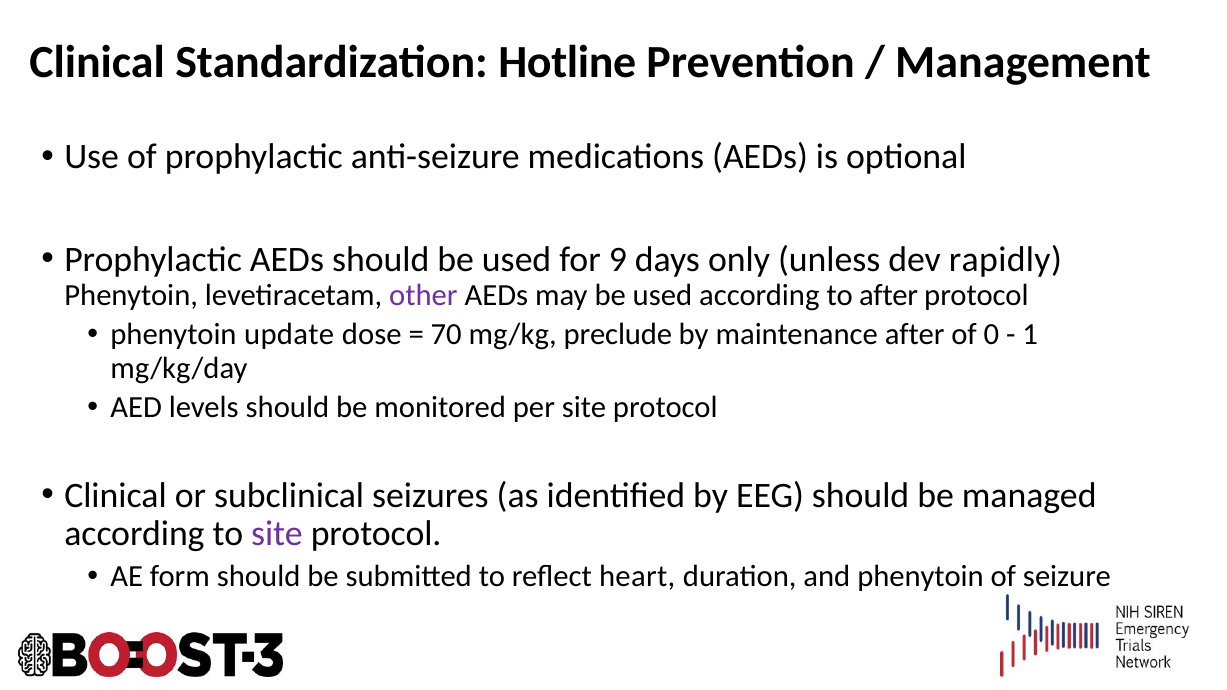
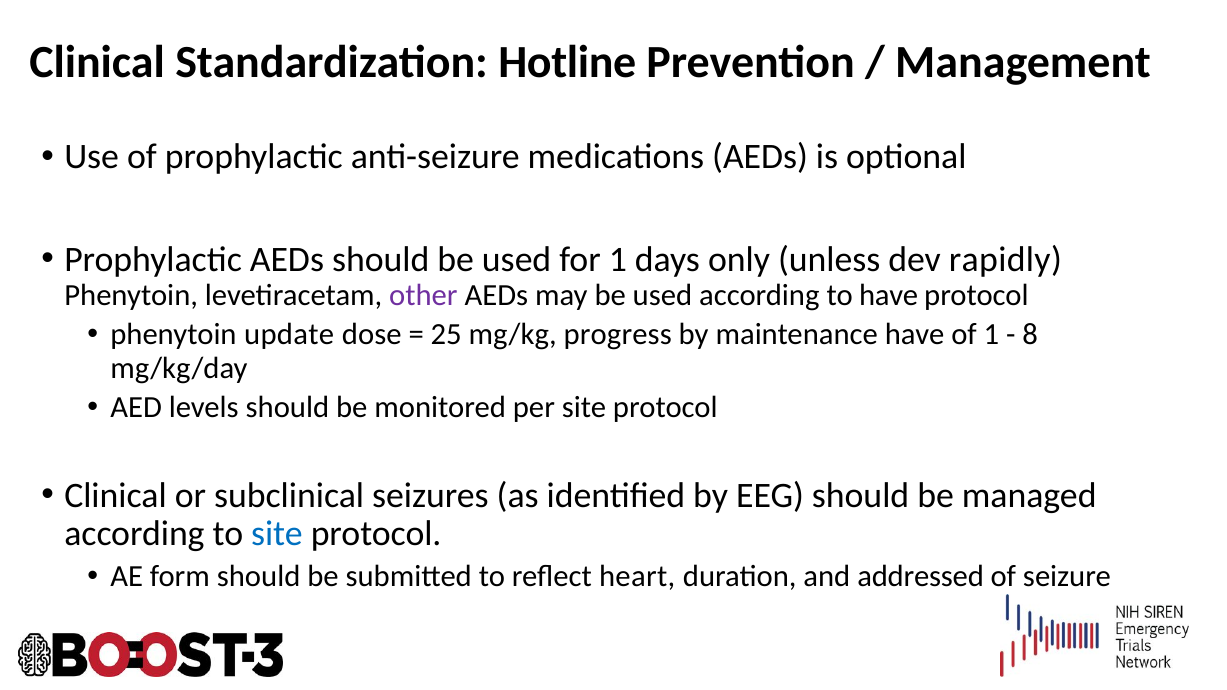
for 9: 9 -> 1 (618, 259)
to after: after -> have (889, 295)
70: 70 -> 25 (446, 335)
preclude: preclude -> progress (618, 335)
maintenance after: after -> have (915, 335)
of 0: 0 -> 1 (991, 335)
1: 1 -> 8 (1030, 335)
site colour: purple -> blue (277, 534)
and phenytoin: phenytoin -> addressed (921, 576)
